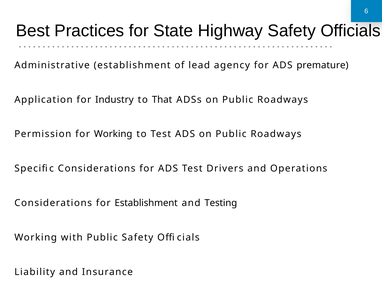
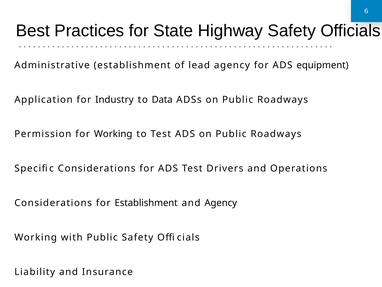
premature: premature -> equipment (323, 65)
That: That -> Data (162, 99)
and Testing: Testing -> Agency (221, 203)
